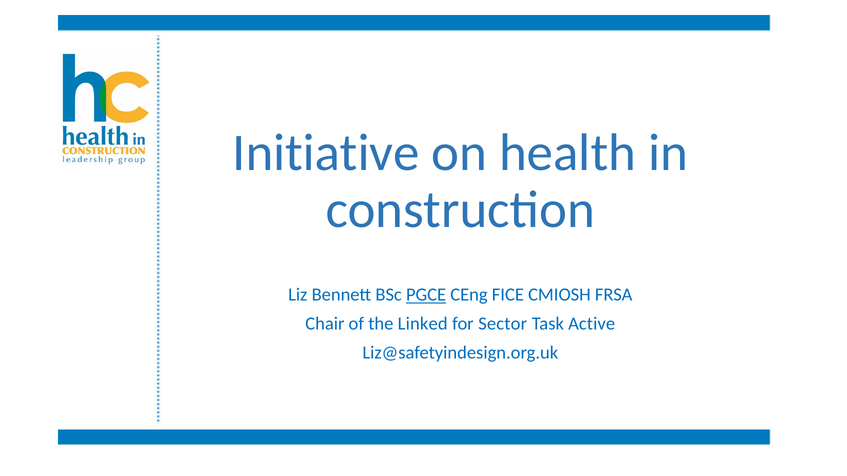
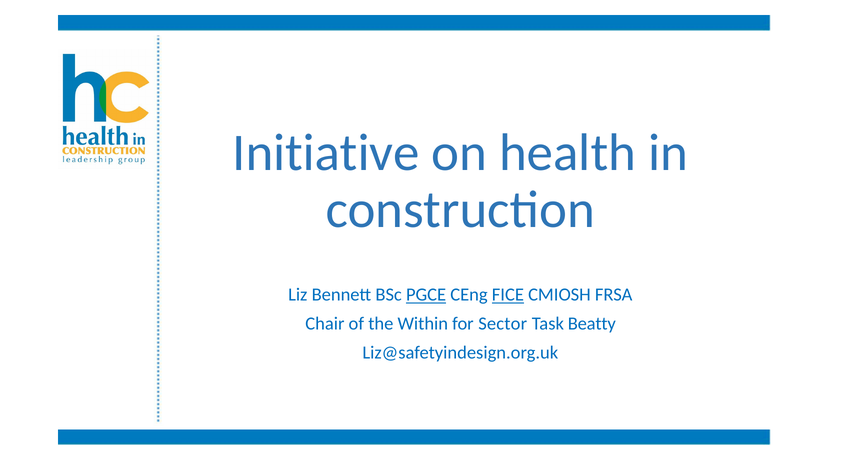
FICE underline: none -> present (508, 295)
Linked: Linked -> Within (423, 324)
Active: Active -> Beatty (592, 324)
